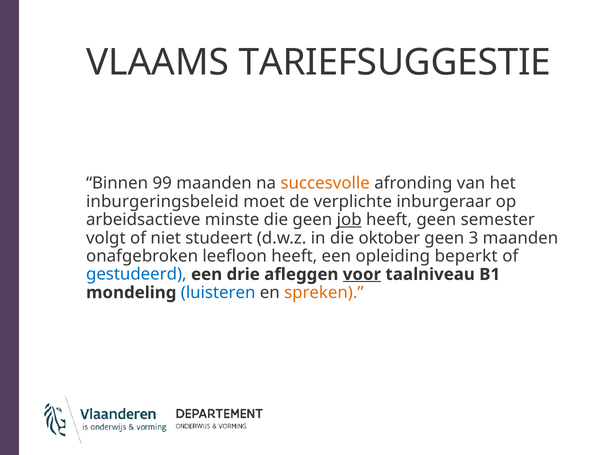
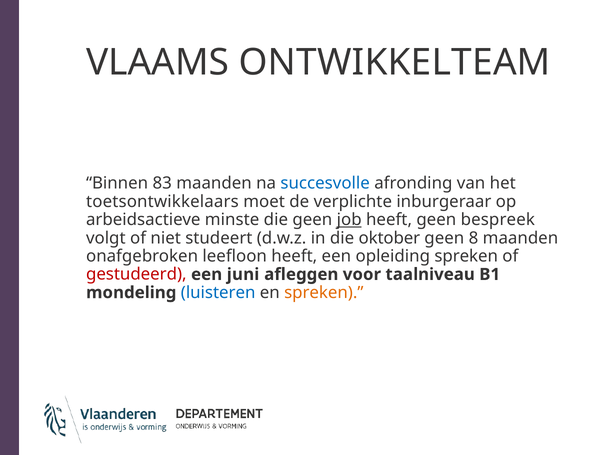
TARIEFSUGGESTIE: TARIEFSUGGESTIE -> ONTWIKKELTEAM (395, 63)
99: 99 -> 83 (162, 183)
succesvolle colour: orange -> blue (325, 183)
inburgeringsbeleid: inburgeringsbeleid -> toetsontwikkelaars (162, 202)
semester: semester -> bespreek (498, 220)
3: 3 -> 8 (473, 238)
opleiding beperkt: beperkt -> spreken (466, 256)
gestudeerd colour: blue -> red (136, 275)
drie: drie -> juni (243, 275)
voor underline: present -> none (362, 275)
